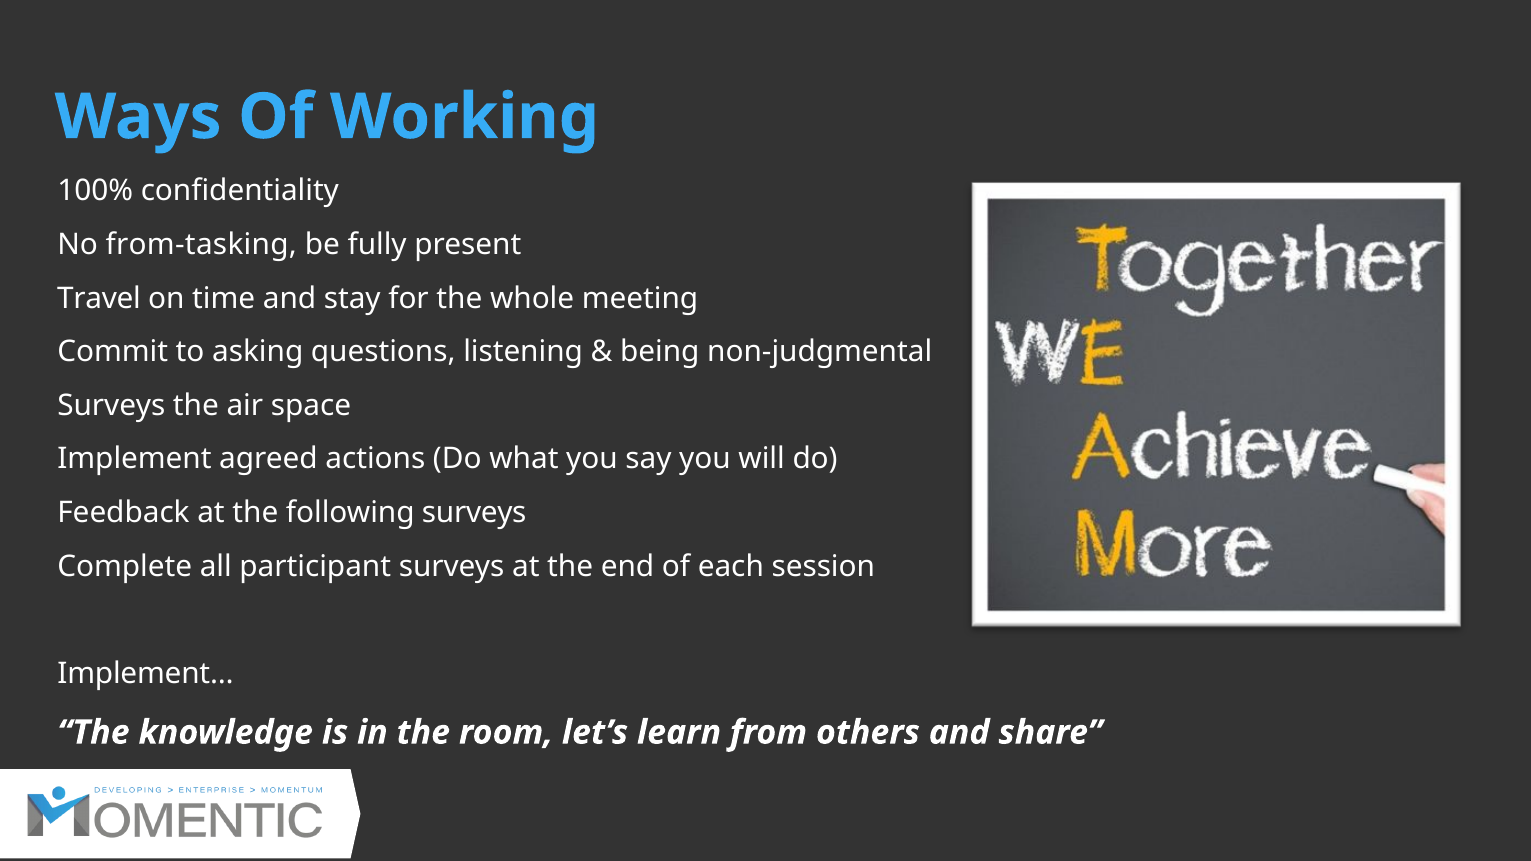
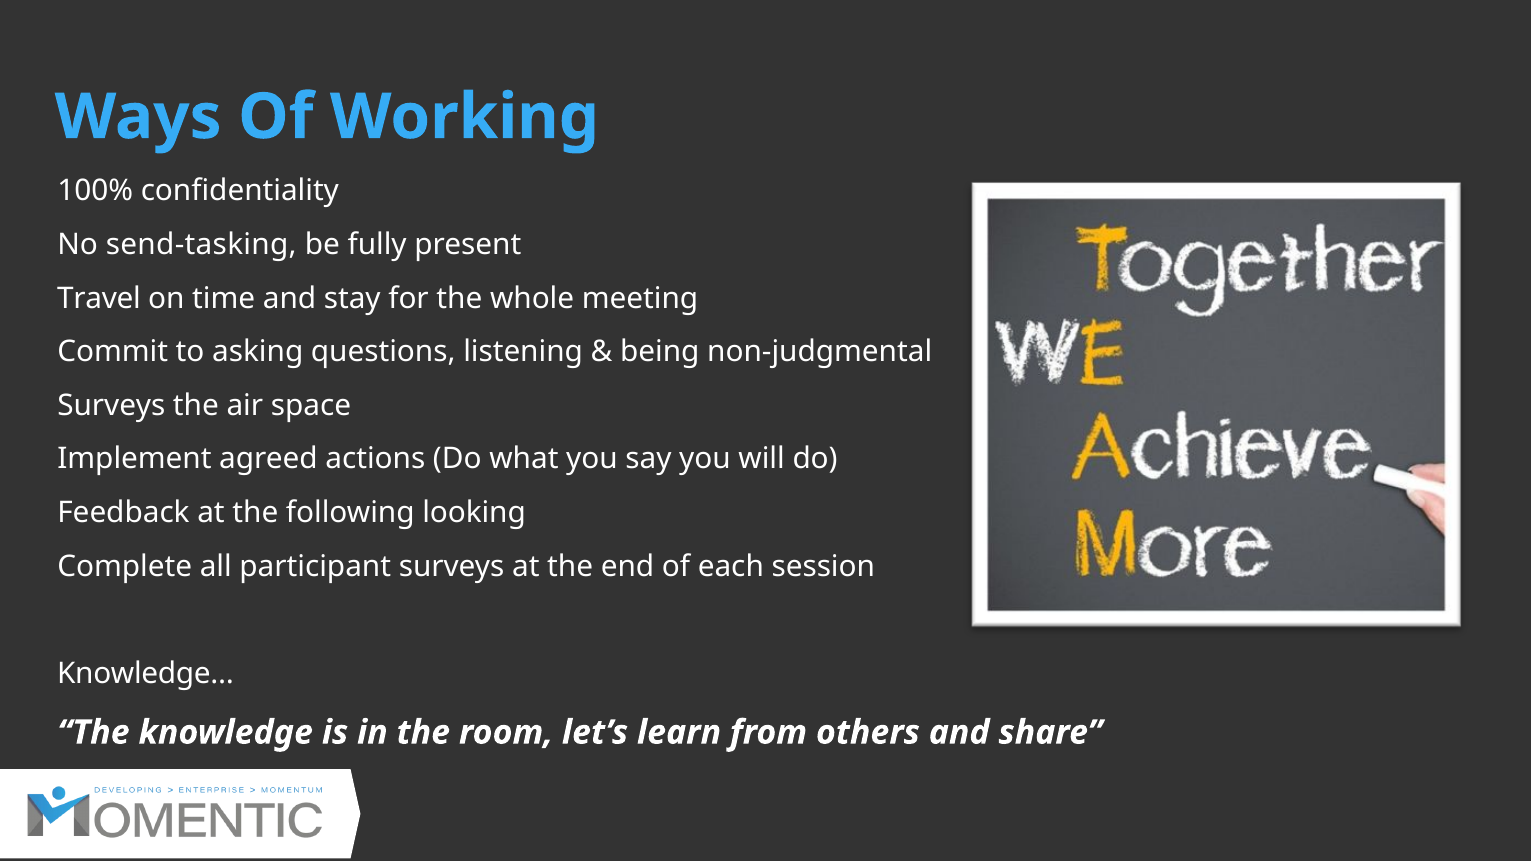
from-tasking: from-tasking -> send-tasking (201, 245)
following surveys: surveys -> looking (474, 513)
Implement…: Implement… -> Knowledge… (146, 674)
